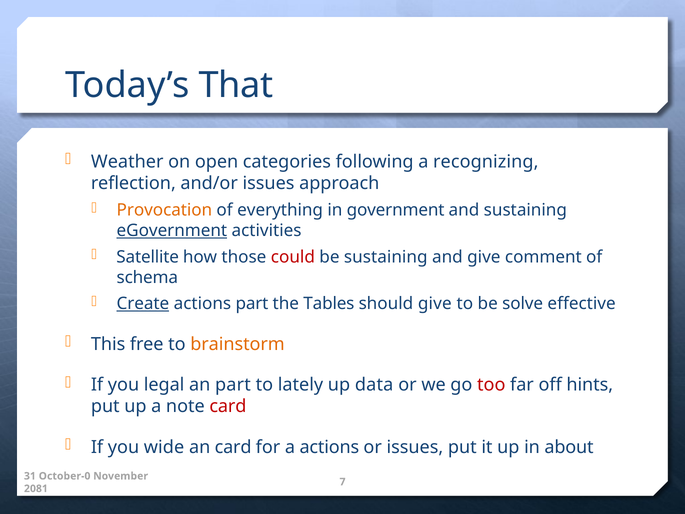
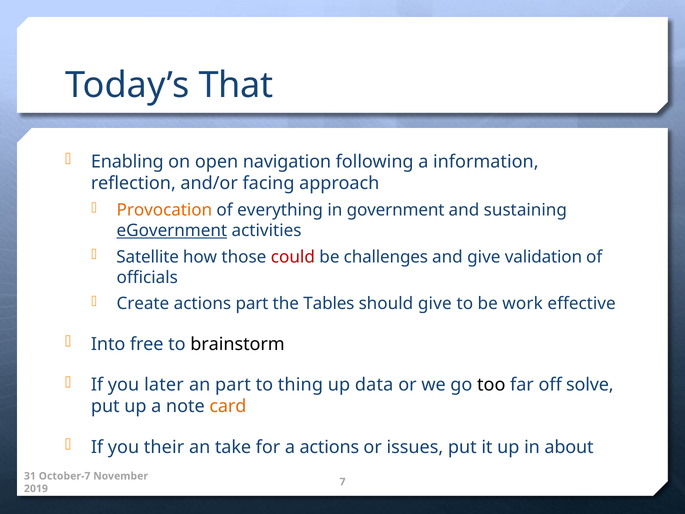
Weather: Weather -> Enabling (127, 162)
categories: categories -> navigation (287, 162)
recognizing: recognizing -> information (486, 162)
and/or issues: issues -> facing (269, 183)
be sustaining: sustaining -> challenges (386, 257)
comment: comment -> validation (543, 257)
schema: schema -> officials (147, 277)
Create underline: present -> none (143, 304)
solve: solve -> work (523, 304)
This: This -> Into (108, 344)
brainstorm colour: orange -> black (238, 344)
legal: legal -> later (164, 385)
lately: lately -> thing (300, 385)
too colour: red -> black (491, 385)
hints: hints -> solve (590, 385)
card colour: red -> orange (228, 406)
wide: wide -> their (164, 447)
an card: card -> take (233, 447)
October-0: October-0 -> October-7 (65, 476)
2081: 2081 -> 2019 (36, 488)
